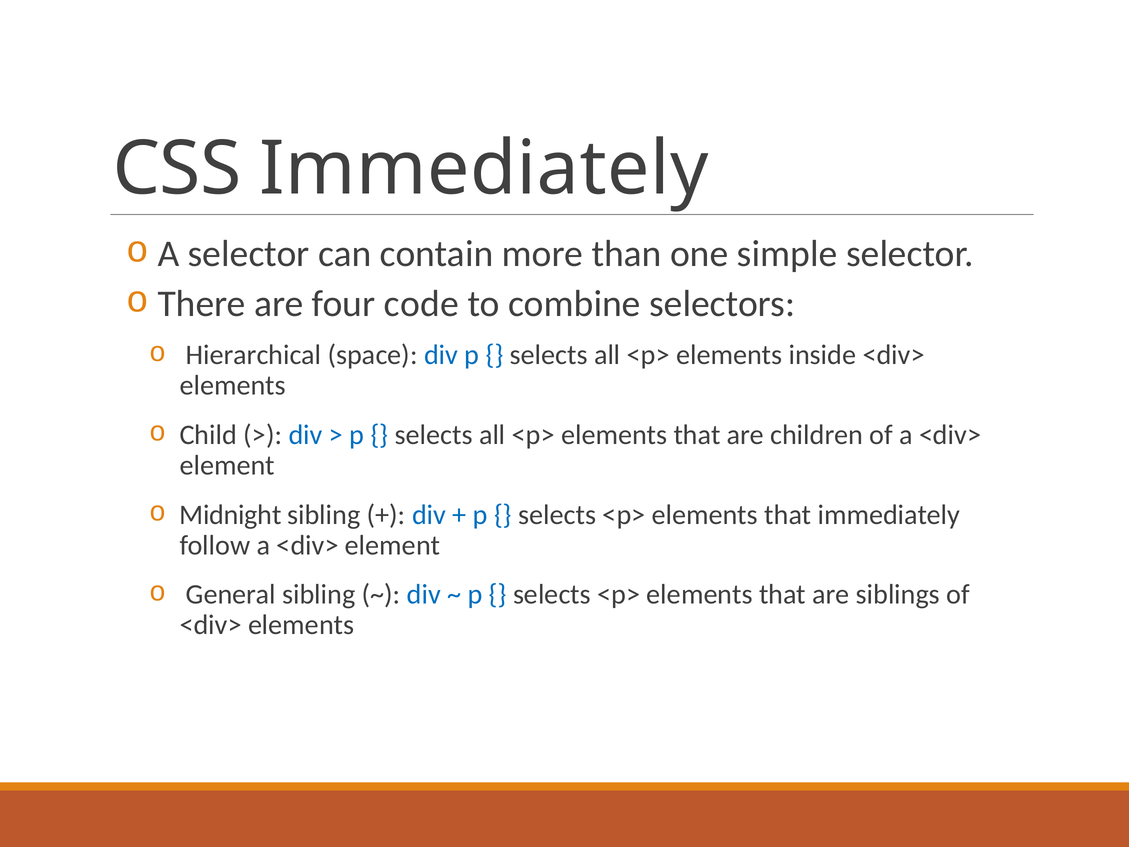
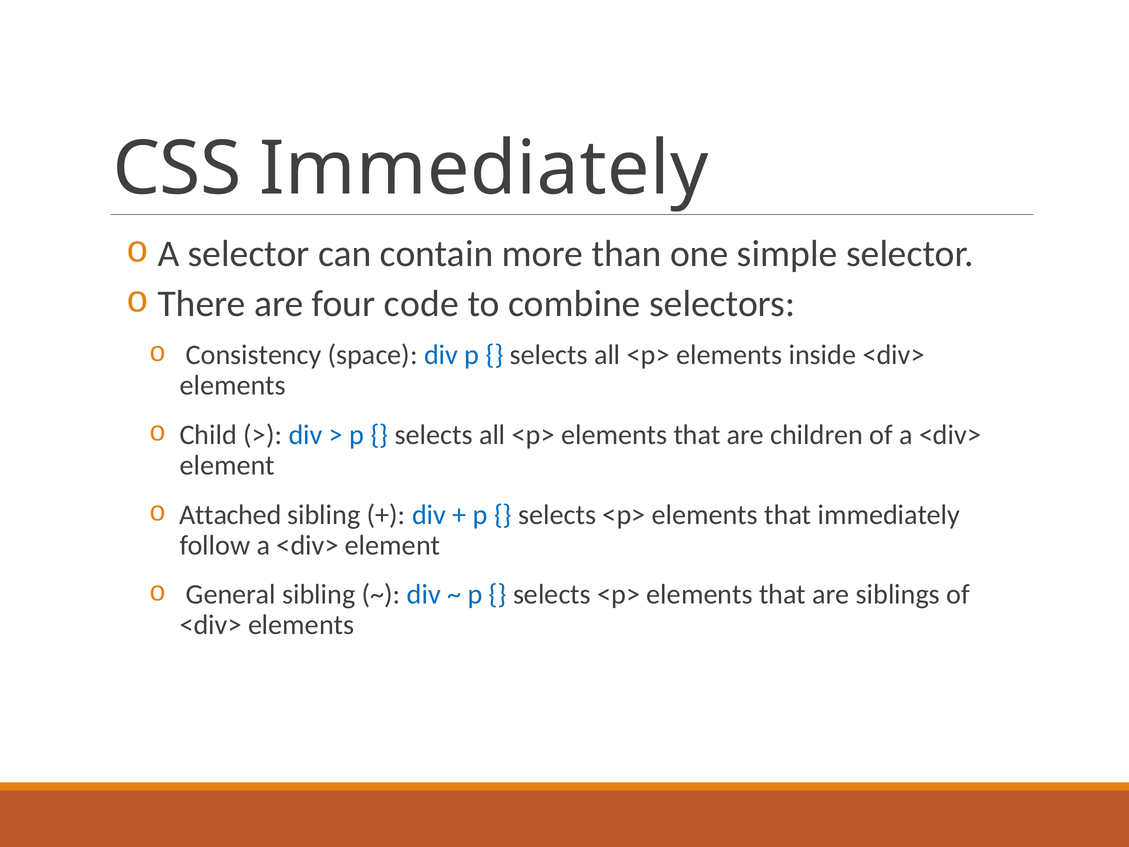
Hierarchical: Hierarchical -> Consistency (254, 355)
Midnight: Midnight -> Attached (230, 515)
